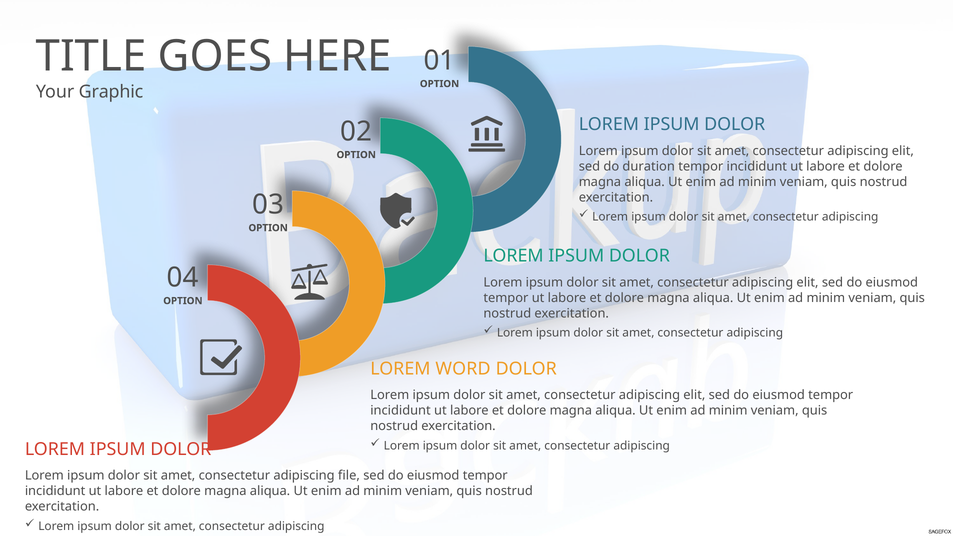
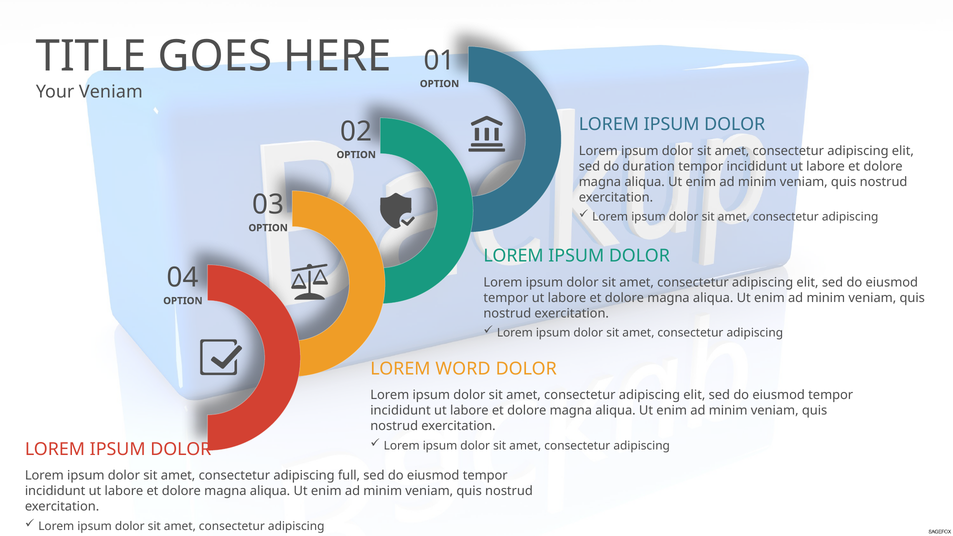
Your Graphic: Graphic -> Veniam (111, 92)
file: file -> full (349, 476)
